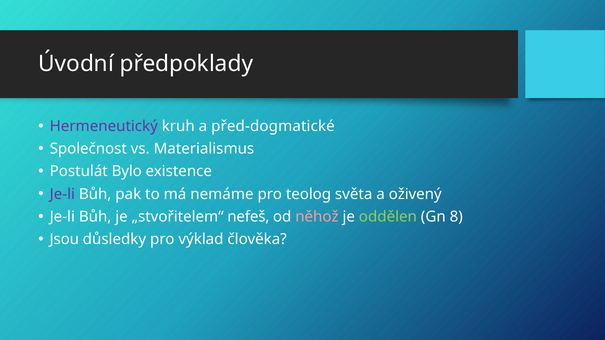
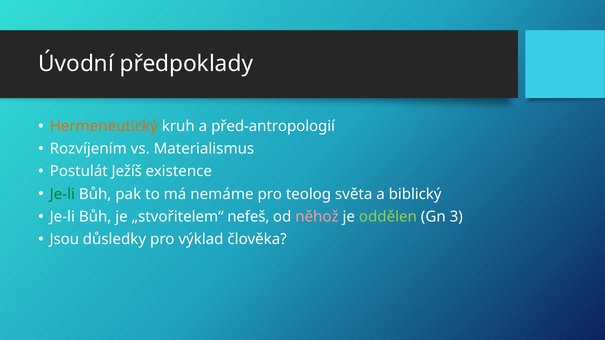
Hermeneutický colour: purple -> orange (104, 126)
před-dogmatické: před-dogmatické -> před-antropologií (273, 126)
Společnost: Společnost -> Rozvíjením (88, 149)
Bylo: Bylo -> Ježíš (127, 172)
Je-li colour: purple -> green (62, 194)
oživený: oživený -> biblický (415, 194)
8: 8 -> 3 (456, 217)
